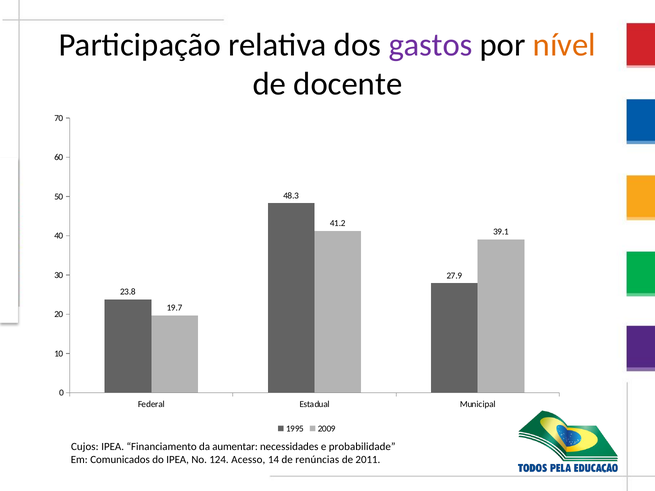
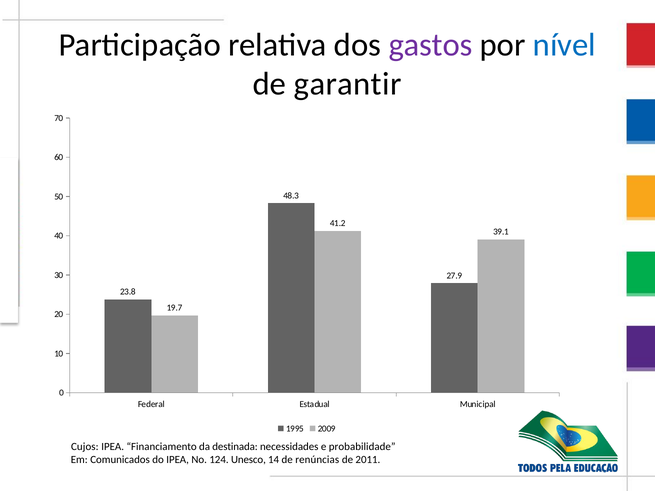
nível colour: orange -> blue (564, 45)
docente: docente -> garantir (348, 84)
aumentar: aumentar -> destinada (235, 447)
Acesso: Acesso -> Unesco (248, 460)
